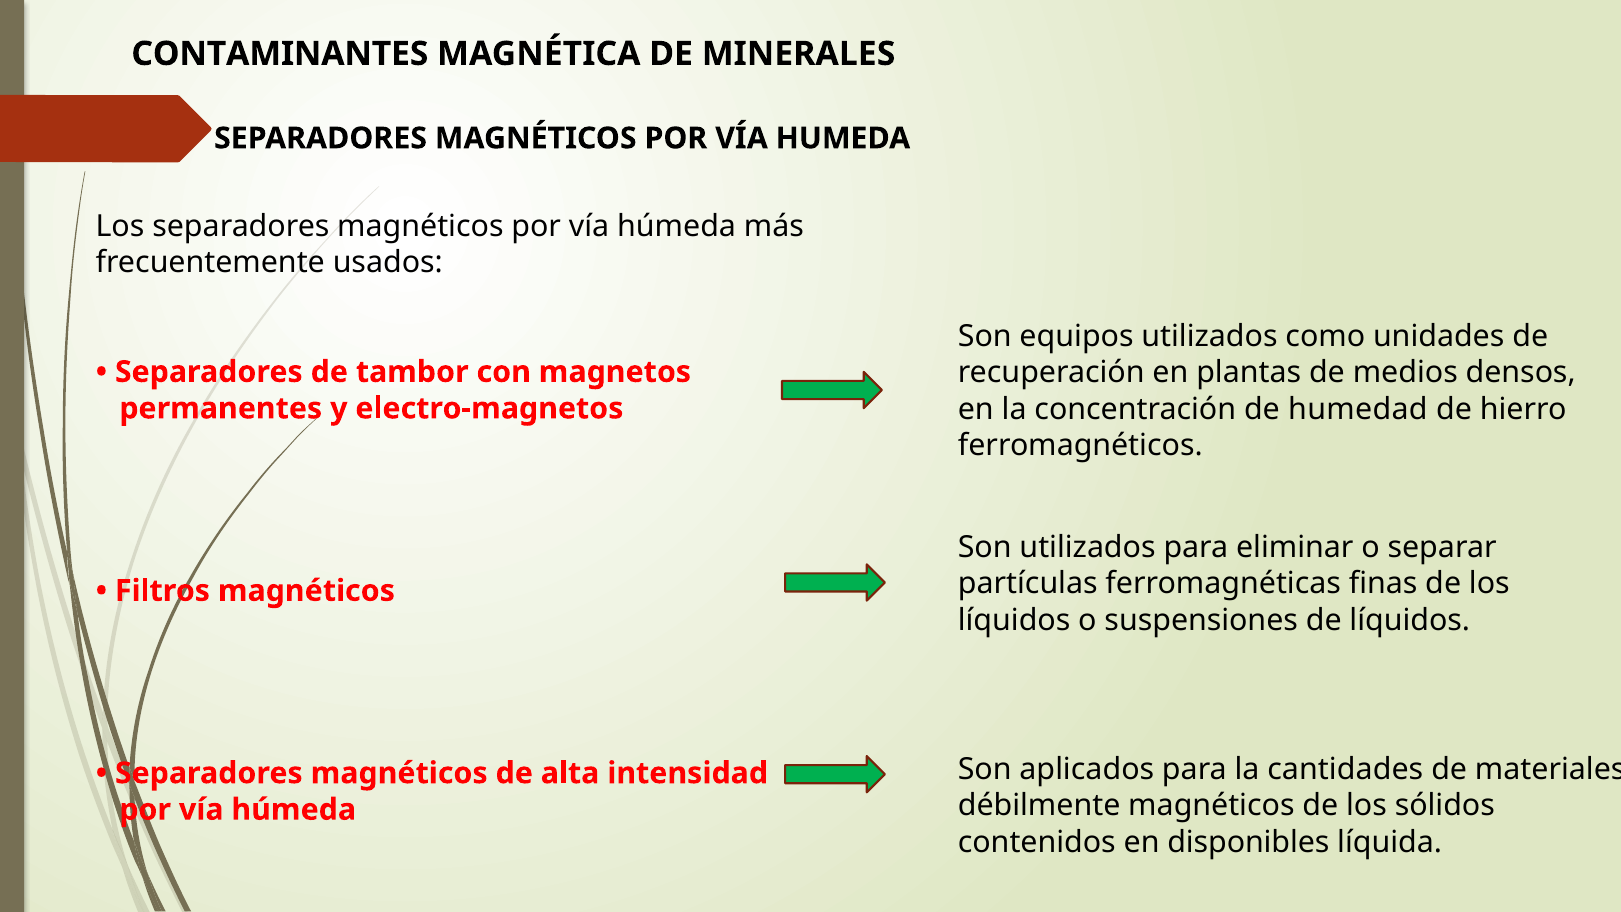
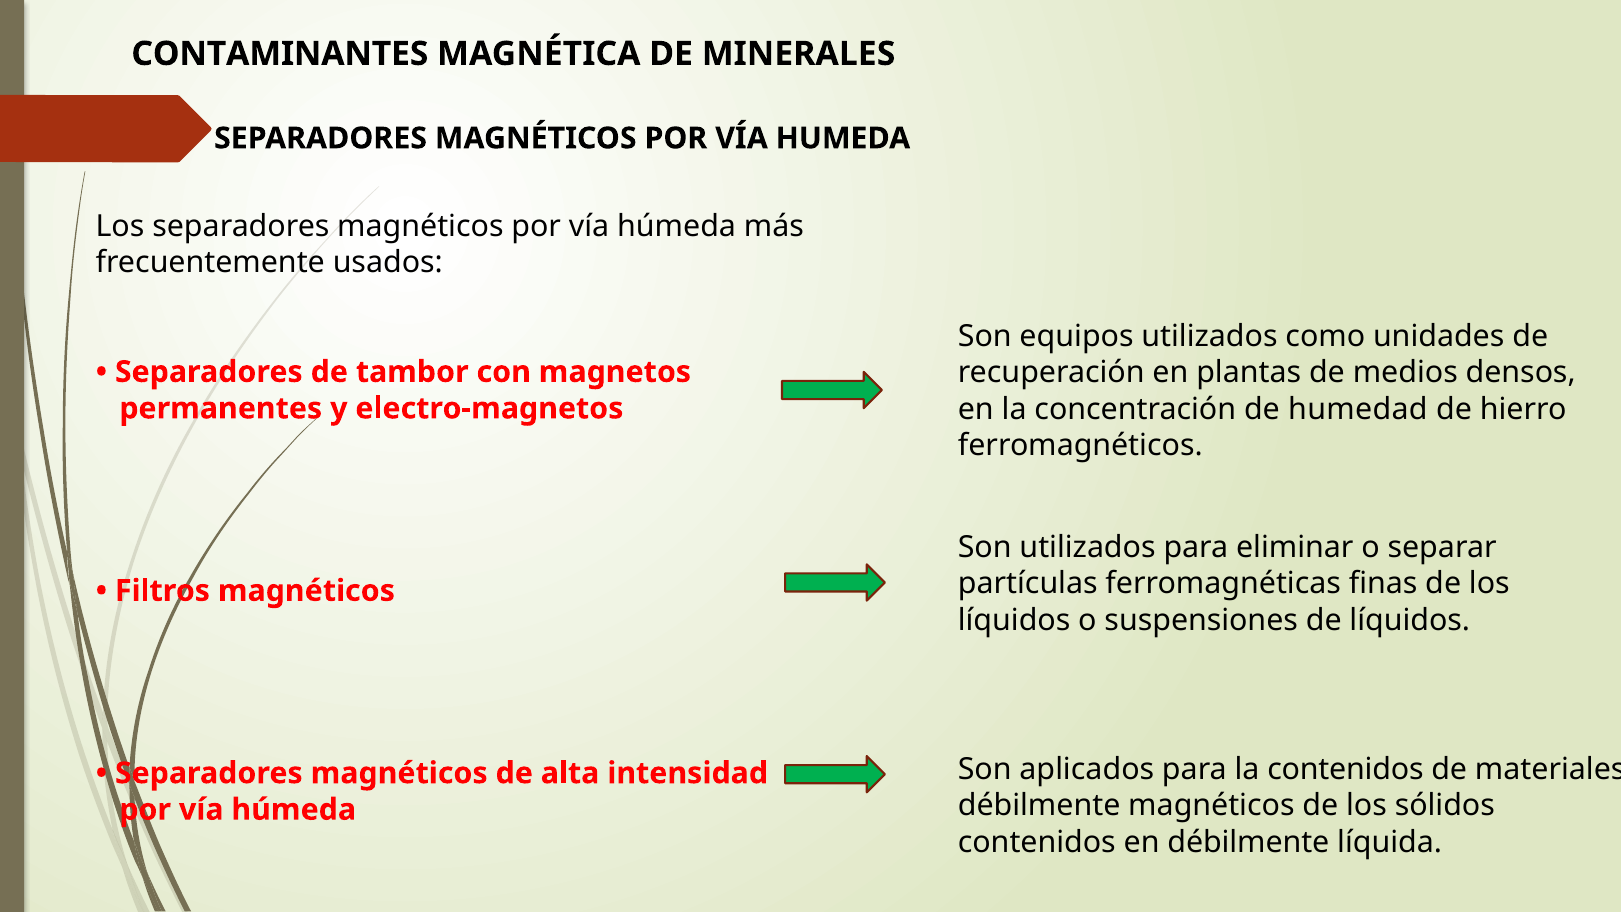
la cantidades: cantidades -> contenidos (1345, 769)
en disponibles: disponibles -> débilmente (1248, 842)
